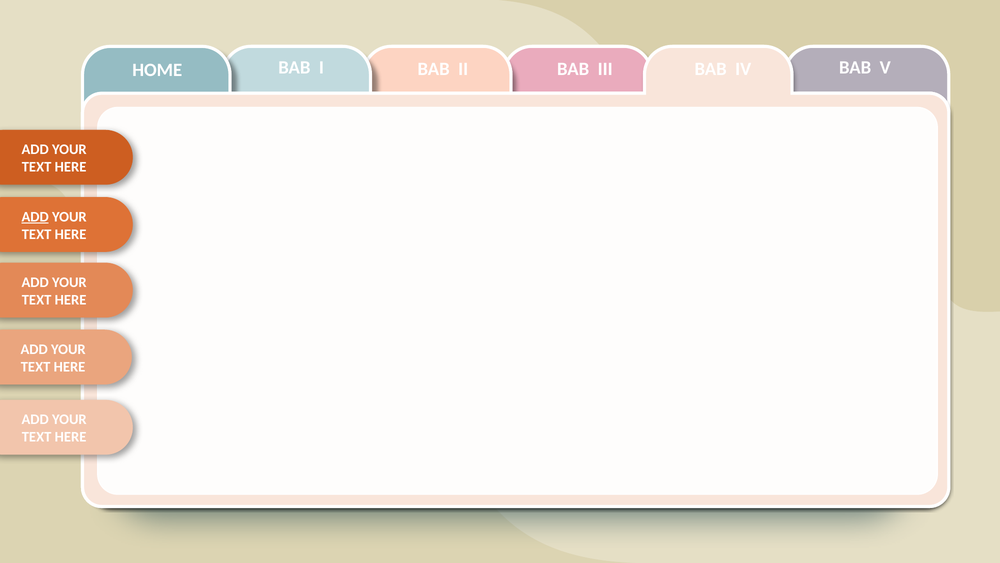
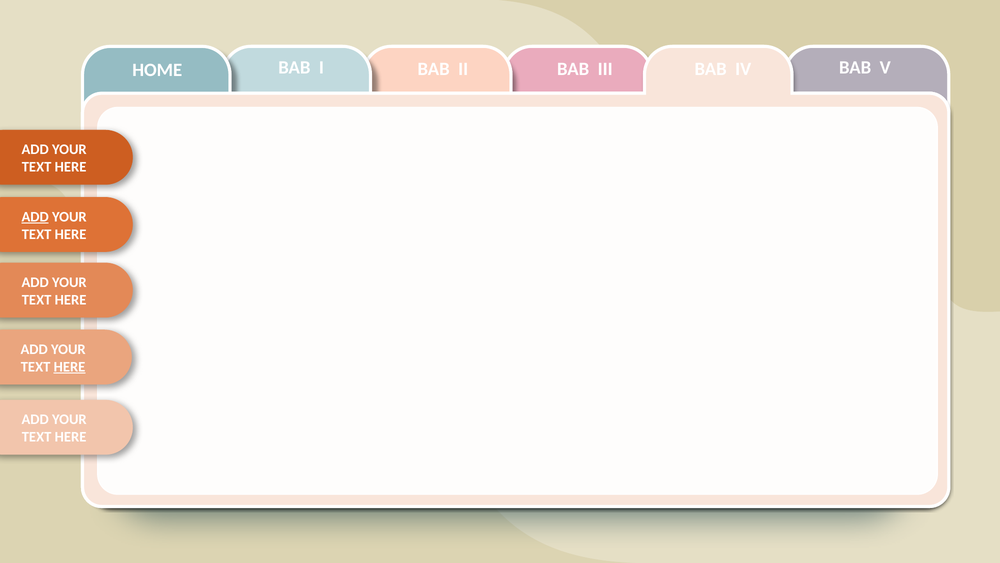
HERE underline: none -> present (70, 366)
